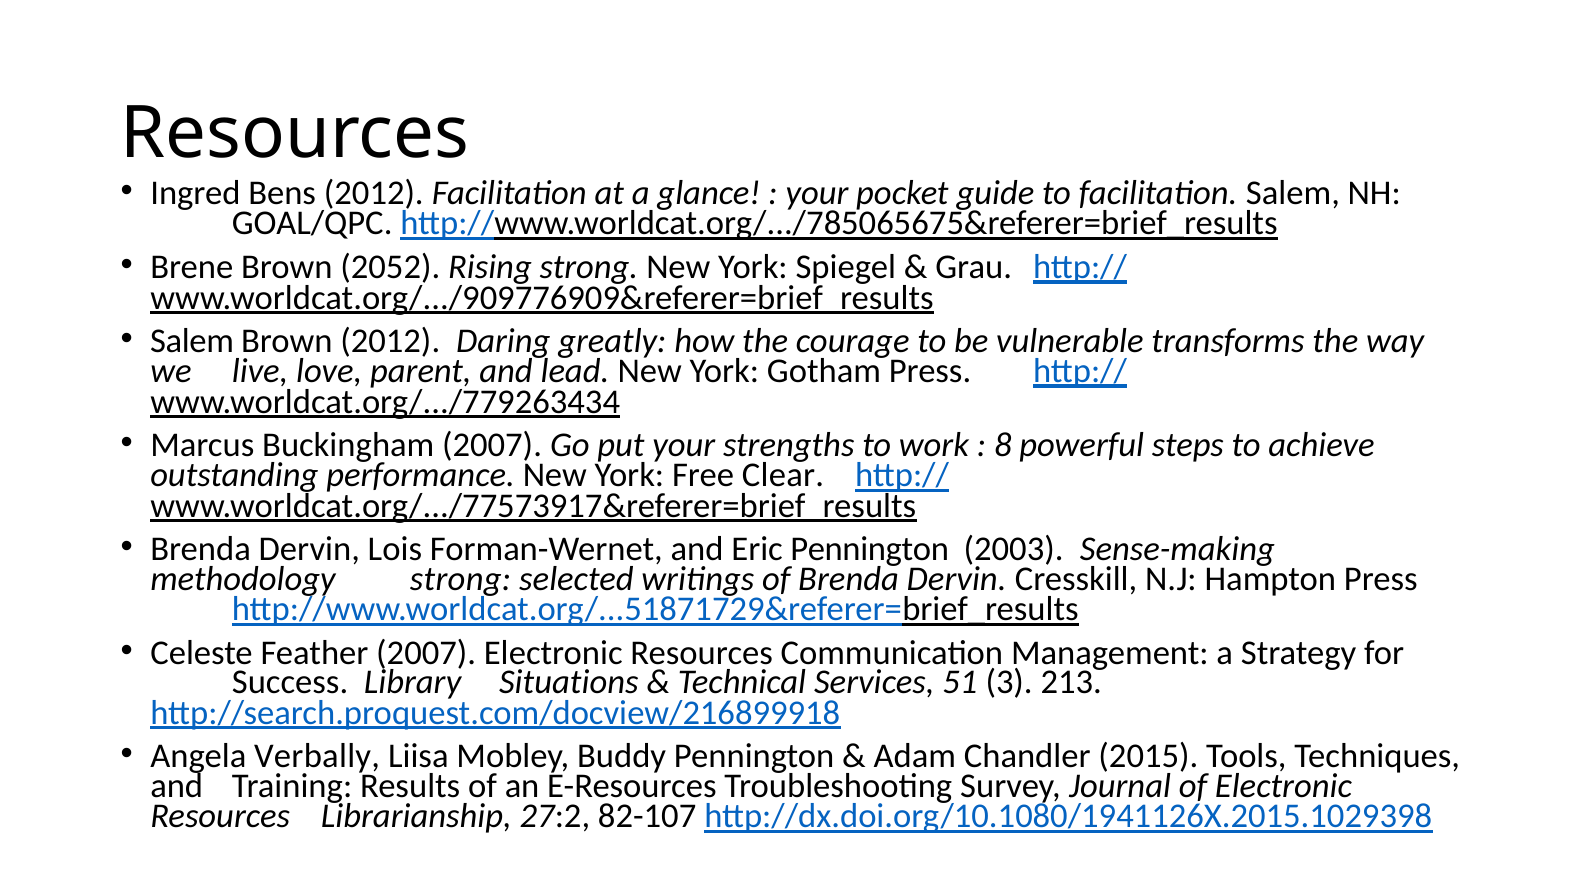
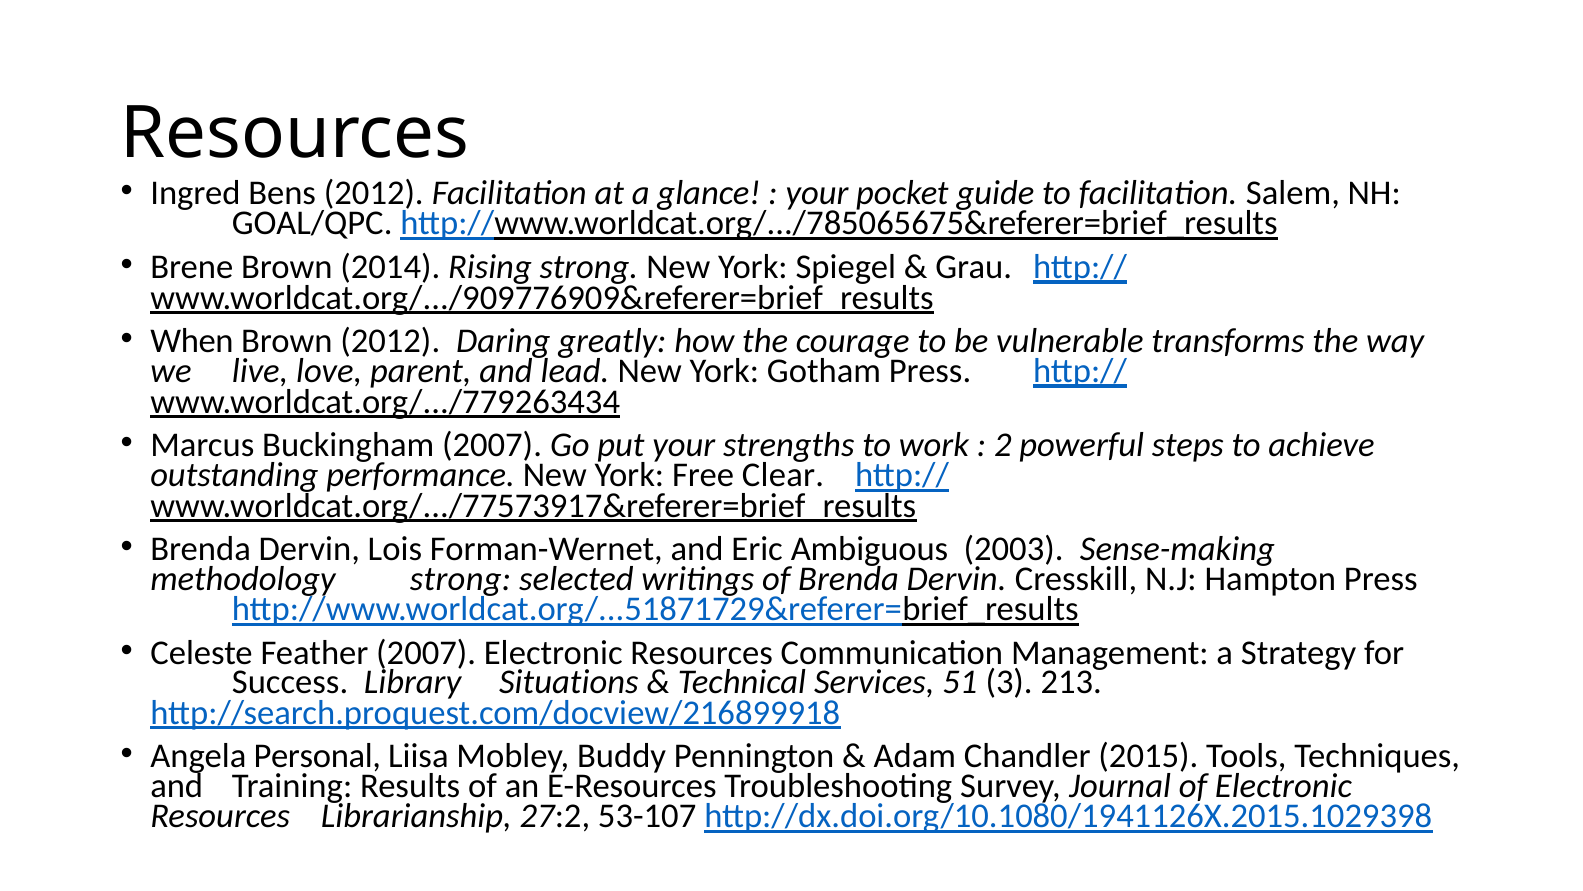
2052: 2052 -> 2014 (390, 267)
Salem: Salem -> When (192, 341)
8: 8 -> 2 (1003, 445)
Eric Pennington: Pennington -> Ambiguous (869, 549)
Verbally: Verbally -> Personal (317, 756)
82-107: 82-107 -> 53-107 (647, 816)
